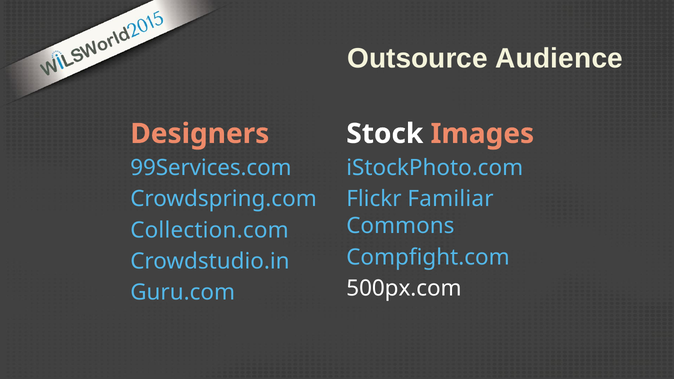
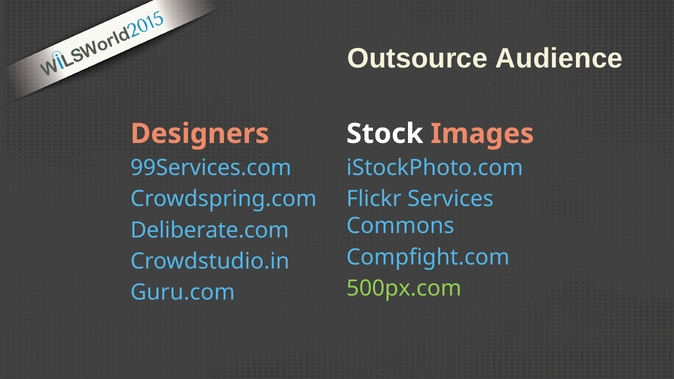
Familiar: Familiar -> Services (451, 199)
Collection.com: Collection.com -> Deliberate.com (210, 230)
500px.com colour: white -> light green (404, 288)
